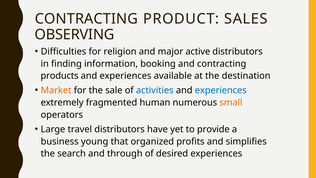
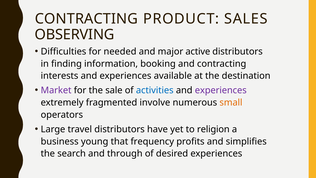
religion: religion -> needed (120, 52)
products: products -> interests (60, 76)
Market colour: orange -> purple (56, 90)
experiences colour: blue -> purple (221, 90)
human: human -> involve (155, 102)
provide: provide -> religion (213, 129)
organized: organized -> frequency (152, 141)
